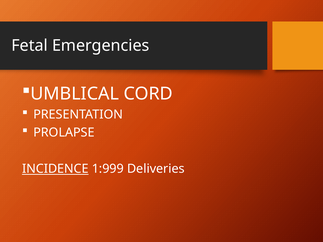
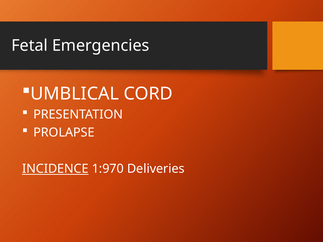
1:999: 1:999 -> 1:970 (108, 169)
